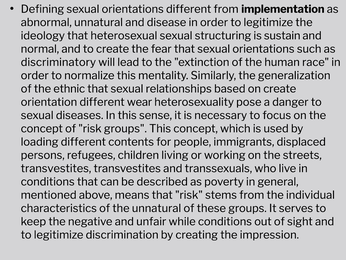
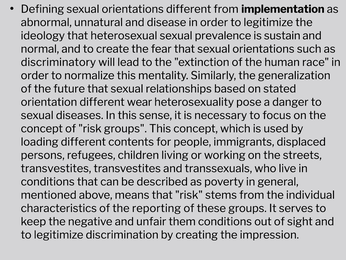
structuring: structuring -> prevalence (223, 36)
ethnic: ethnic -> future (69, 89)
on create: create -> stated (280, 89)
the unnatural: unnatural -> reporting (156, 208)
while: while -> them (182, 221)
